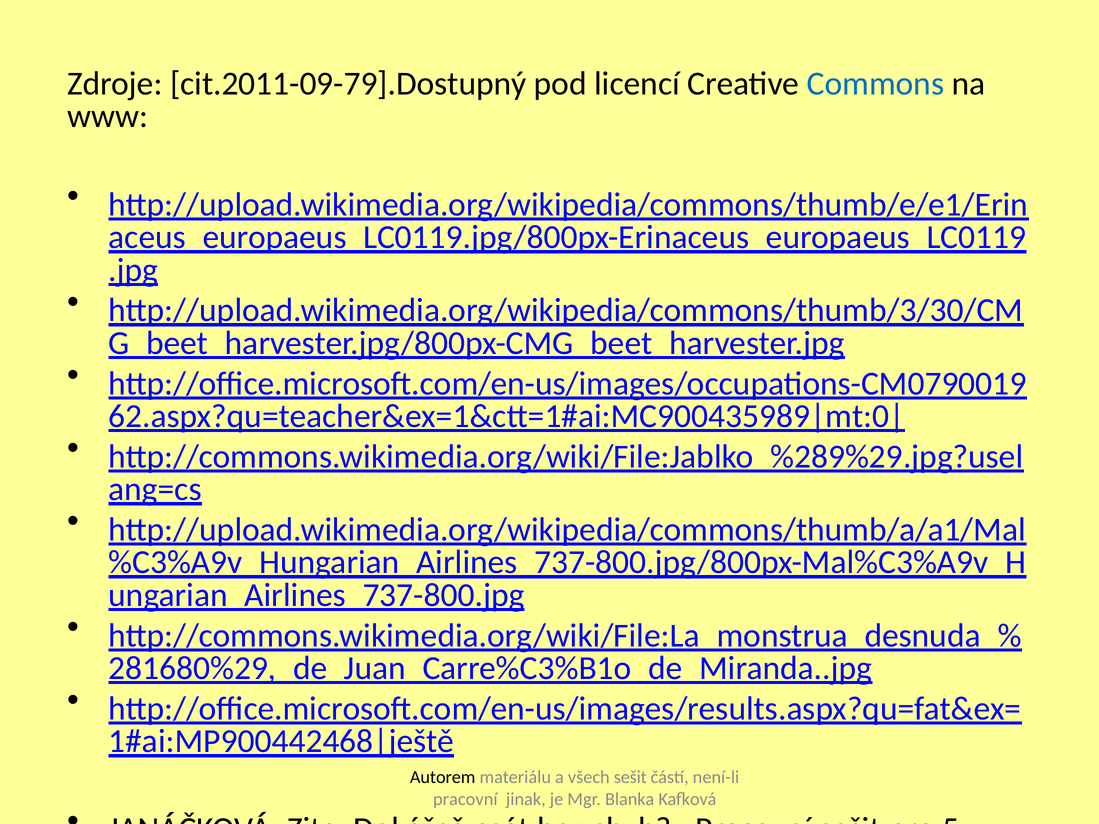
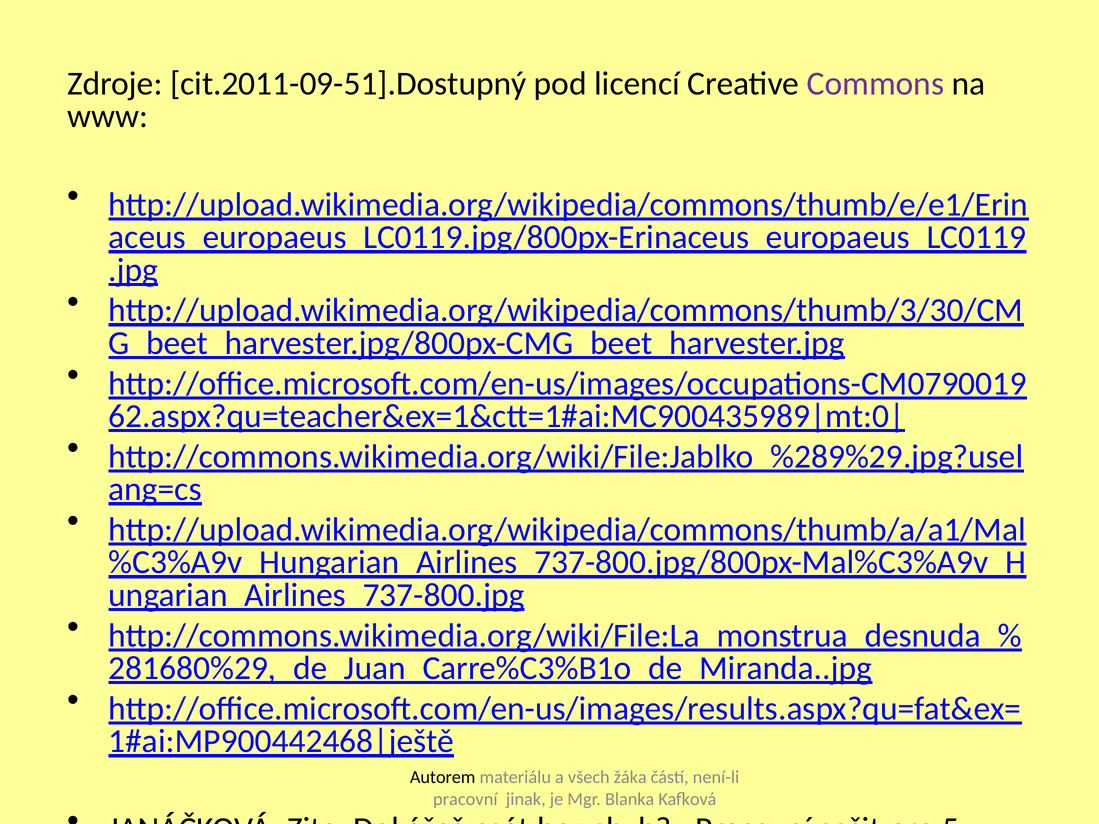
cit.2011-09-79].Dostupný: cit.2011-09-79].Dostupný -> cit.2011-09-51].Dostupný (348, 84)
Commons colour: blue -> purple (875, 84)
všech sešit: sešit -> žáka (630, 778)
